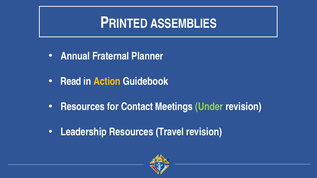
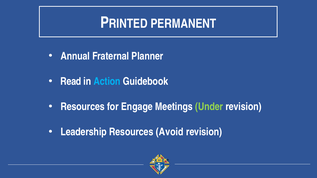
ASSEMBLIES: ASSEMBLIES -> PERMANENT (183, 24)
Action colour: yellow -> light blue (107, 82)
Contact: Contact -> Engage (137, 107)
Travel: Travel -> Avoid (170, 132)
